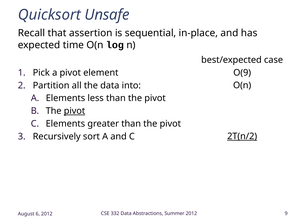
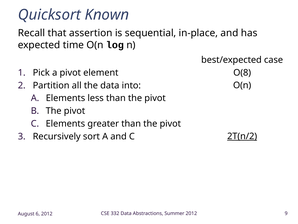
Unsafe: Unsafe -> Known (107, 15)
O(9: O(9 -> O(8 (242, 72)
pivot underline: present -> none (74, 111)
